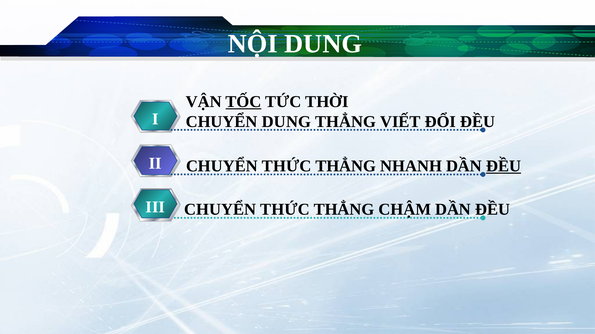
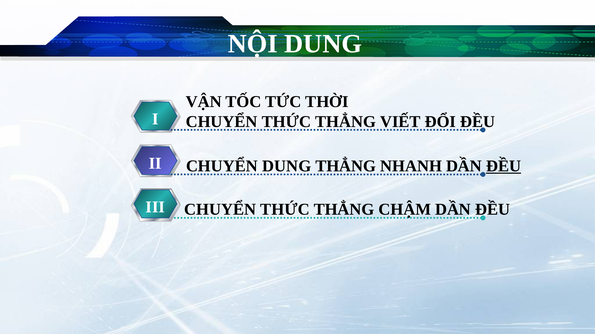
TỐC underline: present -> none (243, 102)
DUNG: DUNG -> THỨC (286, 122)
THỨC: THỨC -> DUNG (287, 166)
